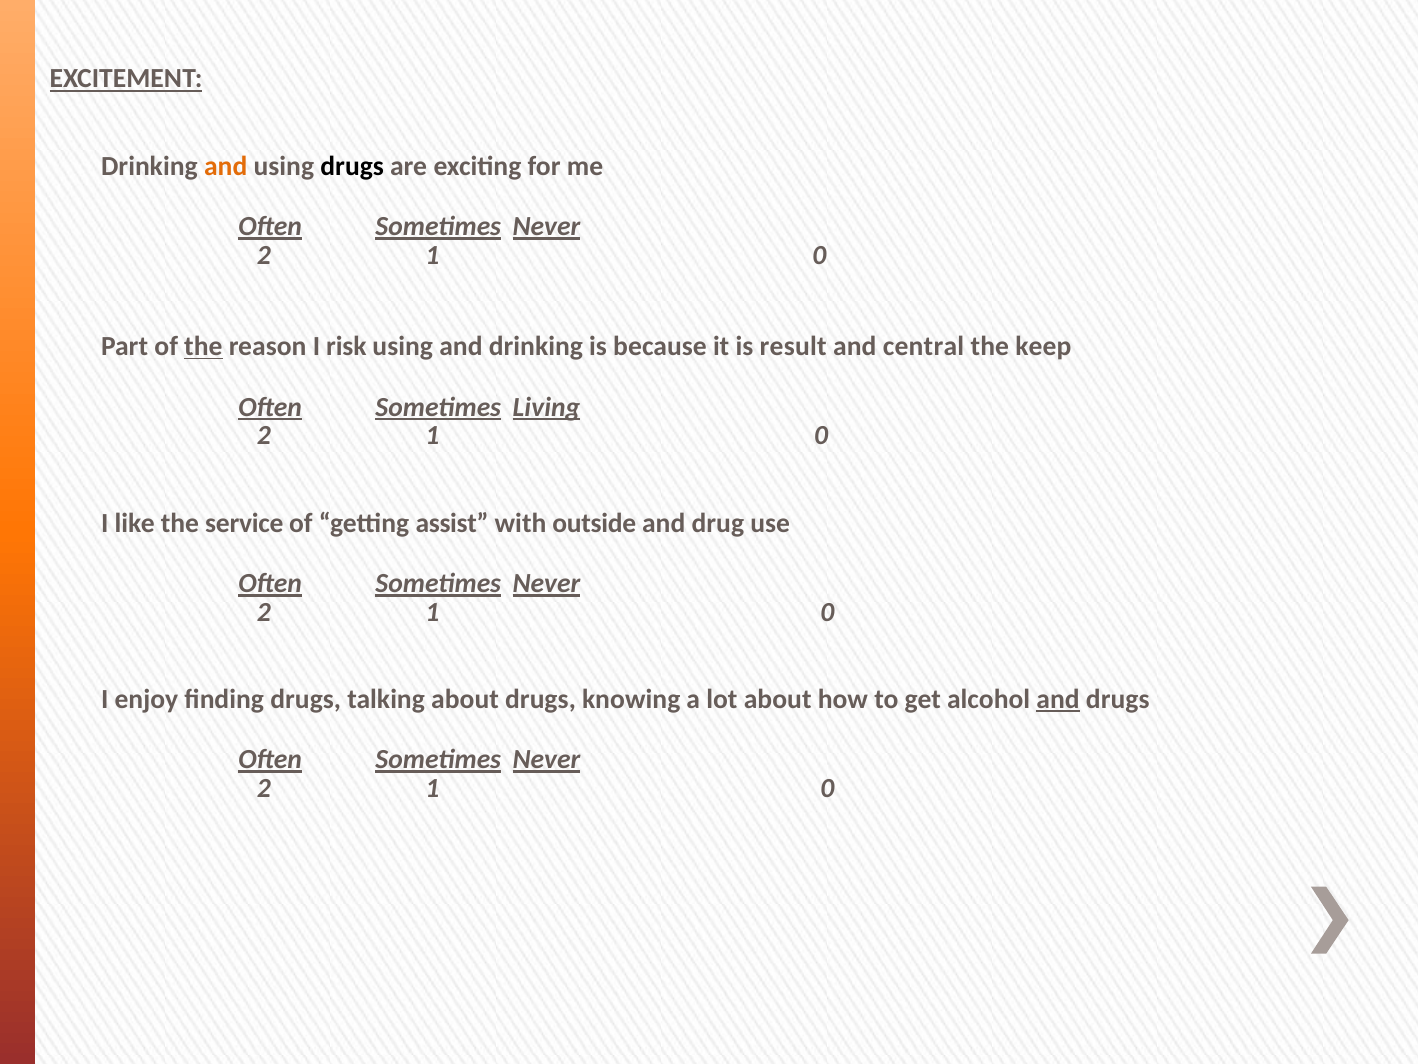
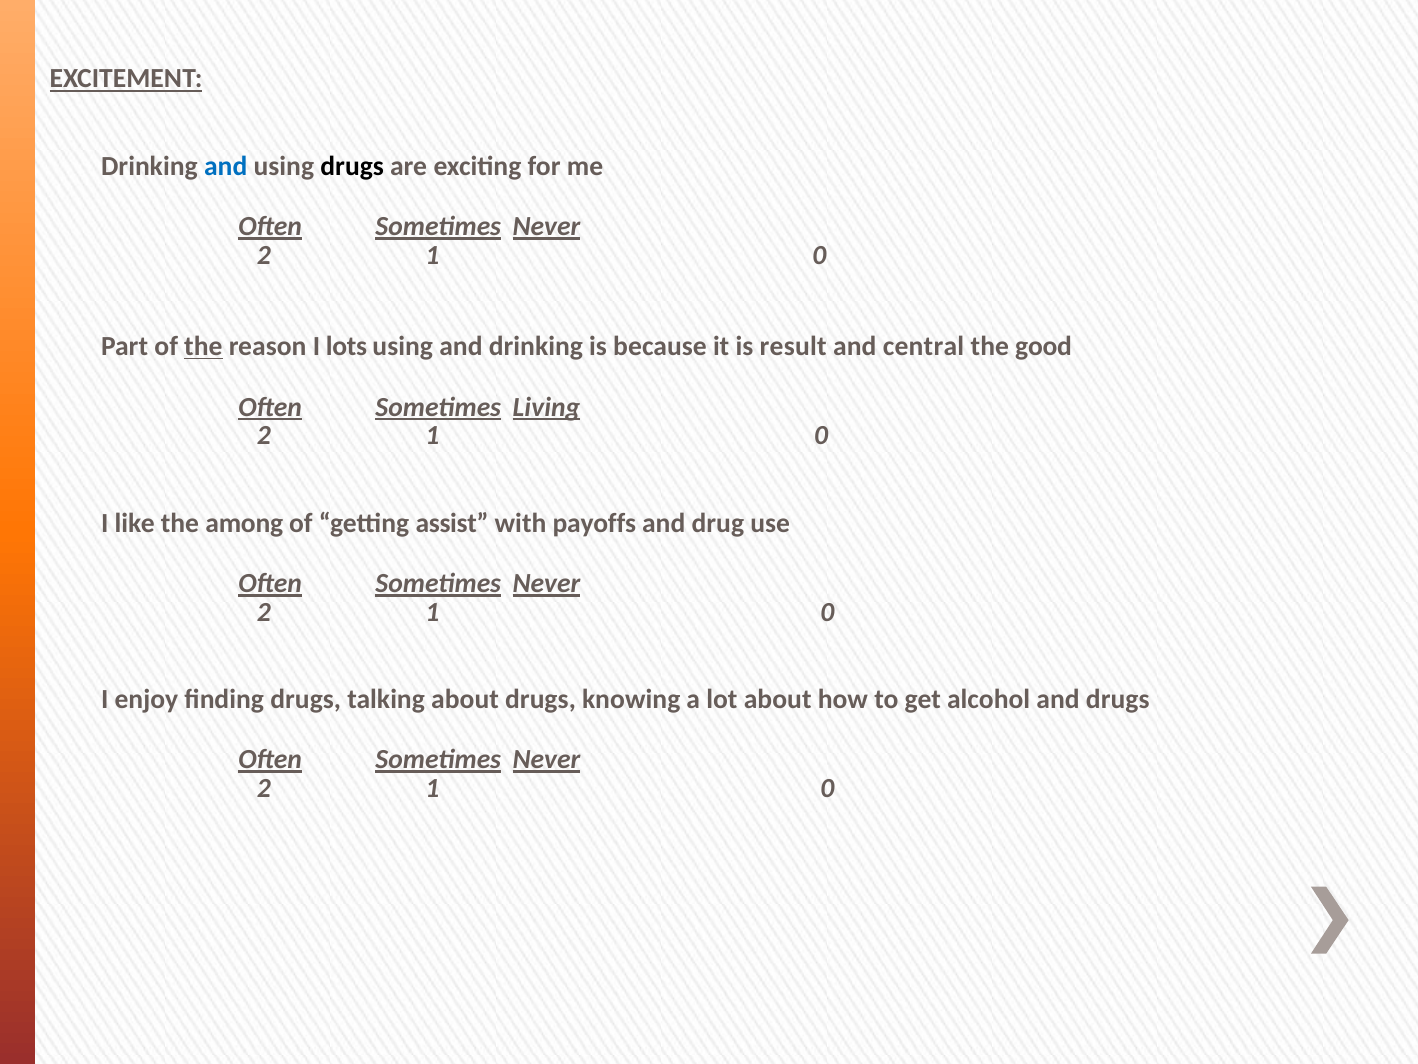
and colour: orange -> blue (226, 166)
risk: risk -> lots (346, 347)
keep: keep -> good (1044, 347)
service: service -> among (244, 523)
outside: outside -> payoffs (594, 523)
and underline: present -> none (1058, 699)
